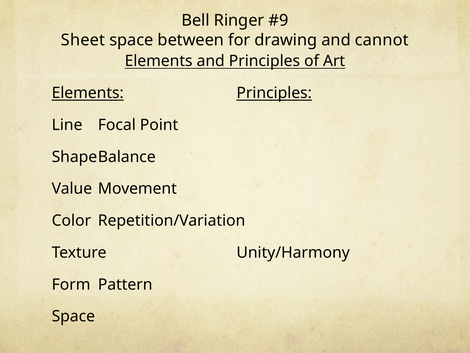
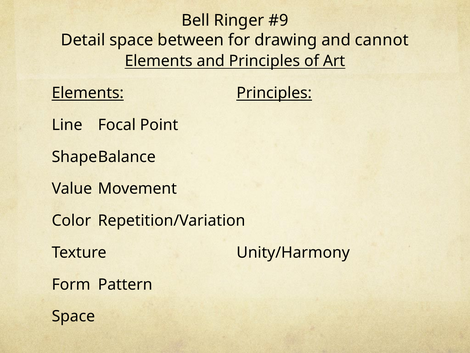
Sheet: Sheet -> Detail (83, 40)
